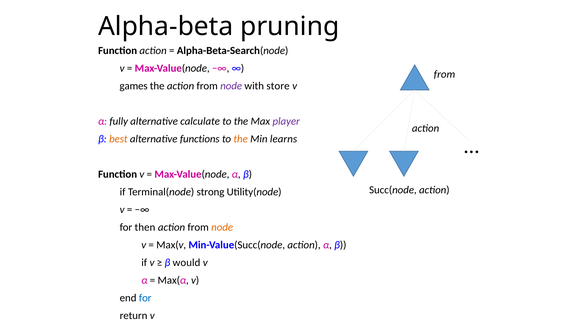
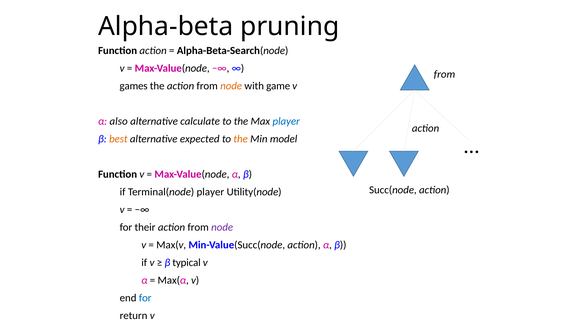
node colour: purple -> orange (231, 86)
store: store -> game (278, 86)
fully: fully -> also (119, 121)
player colour: purple -> blue (286, 121)
functions: functions -> expected (200, 139)
learns: learns -> model (284, 139)
Terminal(node strong: strong -> player (210, 192)
then: then -> their (145, 228)
node colour: orange -> purple (222, 228)
would: would -> typical (187, 263)
